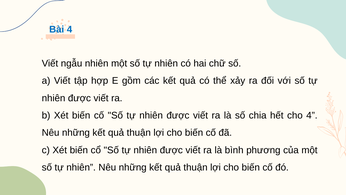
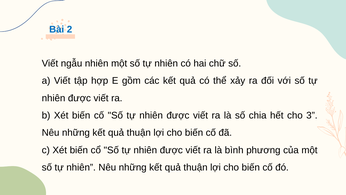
Bài 4: 4 -> 2 (70, 29)
cho 4: 4 -> 3 (312, 115)
